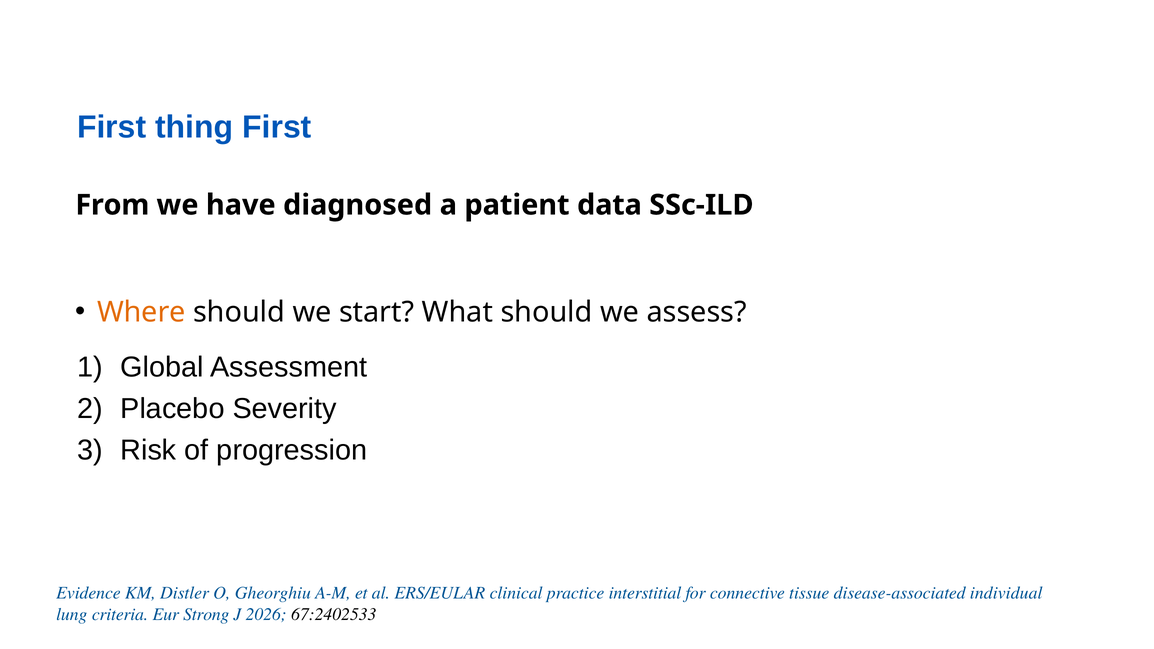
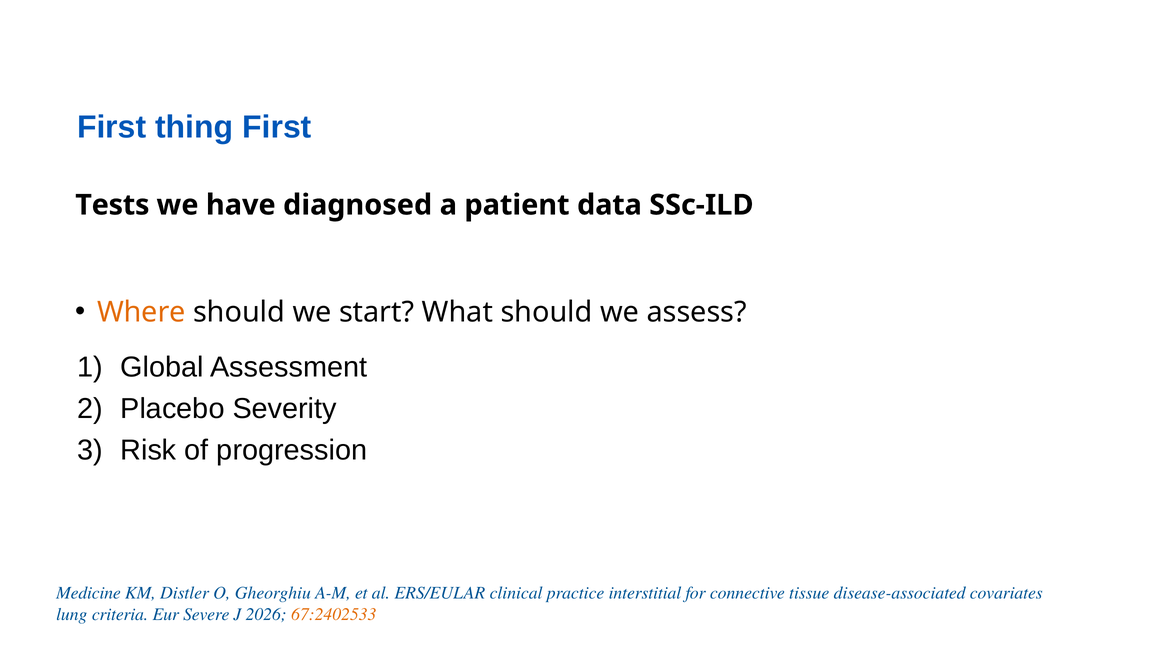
From: From -> Tests (112, 205)
Evidence: Evidence -> Medicine (88, 593)
individual: individual -> covariates (1006, 593)
Strong: Strong -> Severe (206, 614)
67:2402533 colour: black -> orange (334, 614)
